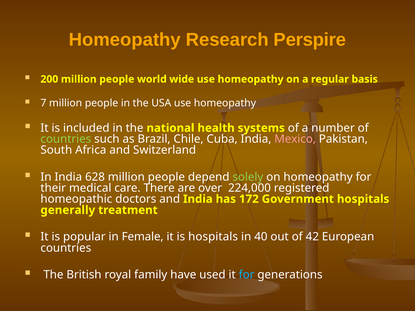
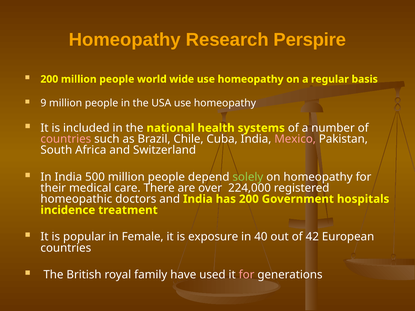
7: 7 -> 9 (43, 103)
countries colour: light green -> pink (66, 139)
628: 628 -> 500 (95, 177)
has 172: 172 -> 200 (249, 199)
generally: generally -> incidence (68, 210)
is hospitals: hospitals -> exposure (213, 237)
for colour: light blue -> pink (247, 275)
